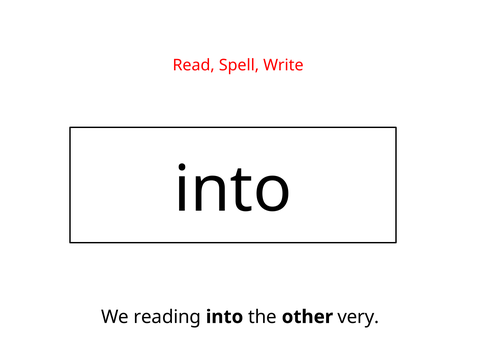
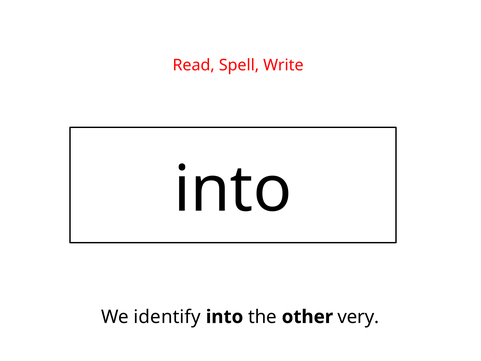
reading: reading -> identify (167, 317)
